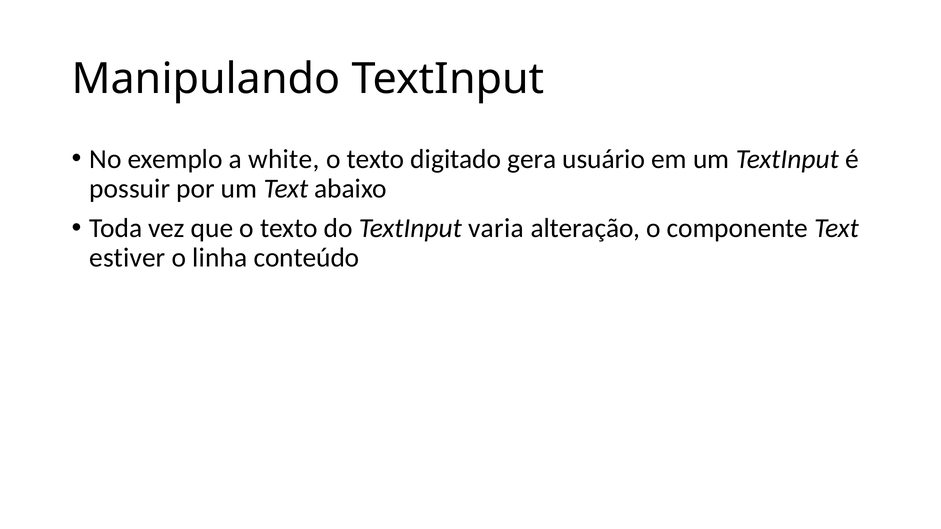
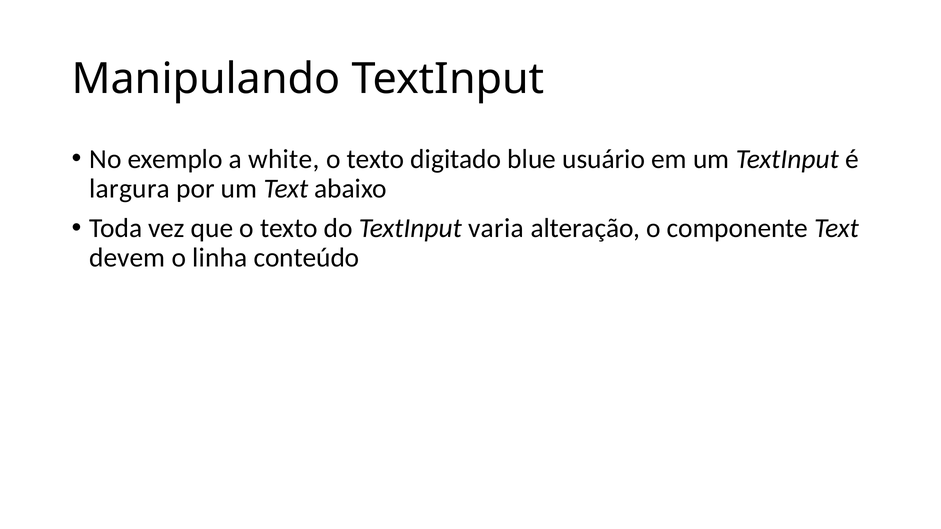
gera: gera -> blue (532, 159)
possuir: possuir -> largura (130, 189)
estiver: estiver -> devem (127, 258)
